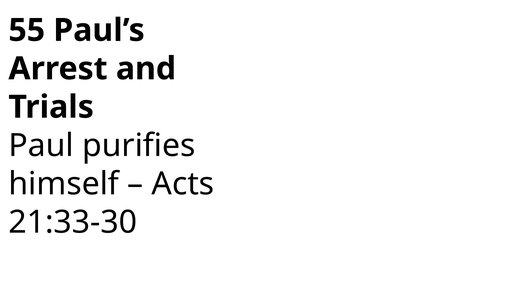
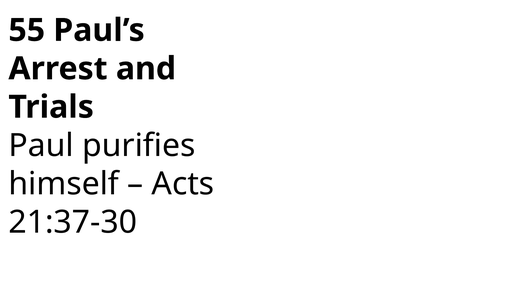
21:33-30: 21:33-30 -> 21:37-30 (73, 222)
